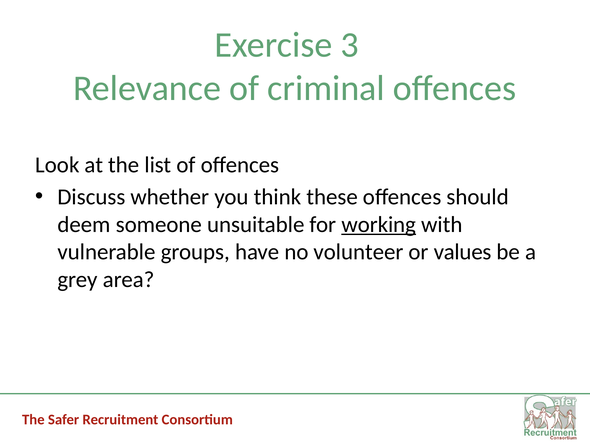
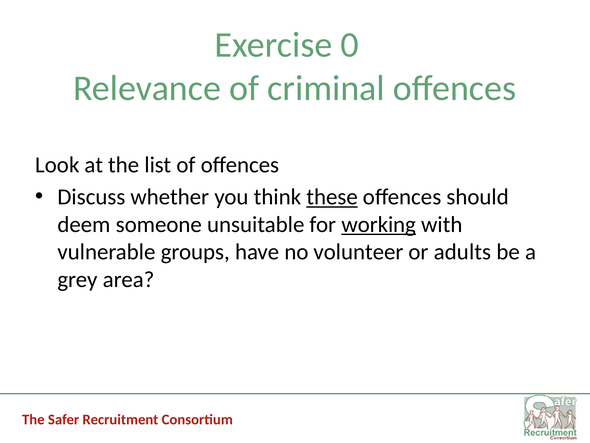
3: 3 -> 0 (350, 45)
these underline: none -> present (332, 197)
values: values -> adults (462, 252)
